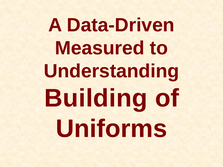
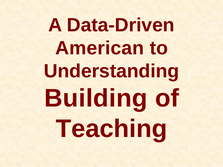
Measured: Measured -> American (100, 48)
Uniforms: Uniforms -> Teaching (111, 129)
